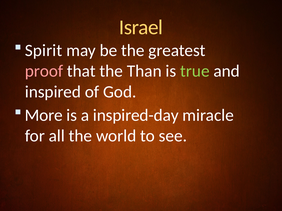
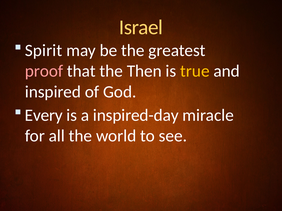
Than: Than -> Then (144, 71)
true colour: light green -> yellow (195, 71)
More: More -> Every (44, 115)
